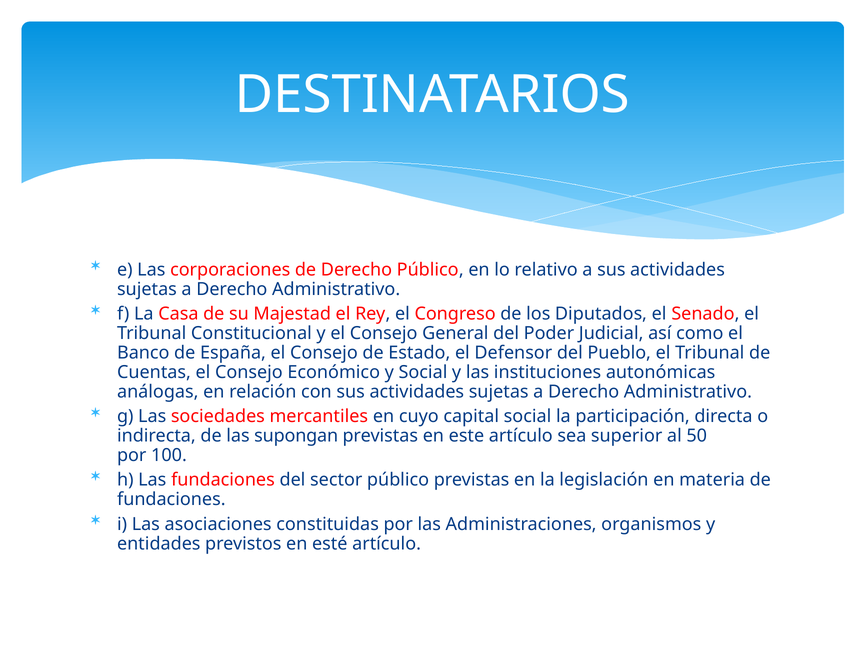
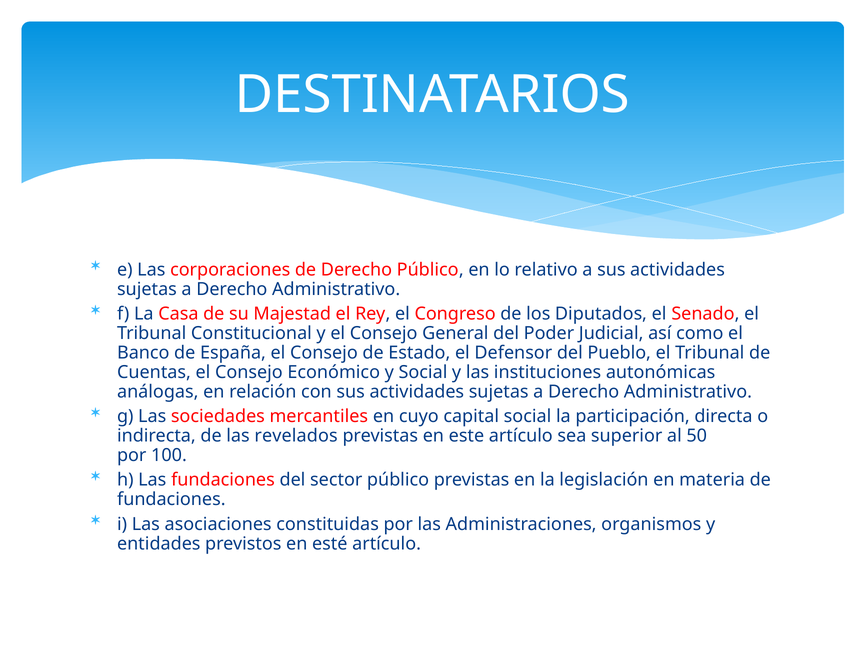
supongan: supongan -> revelados (296, 436)
